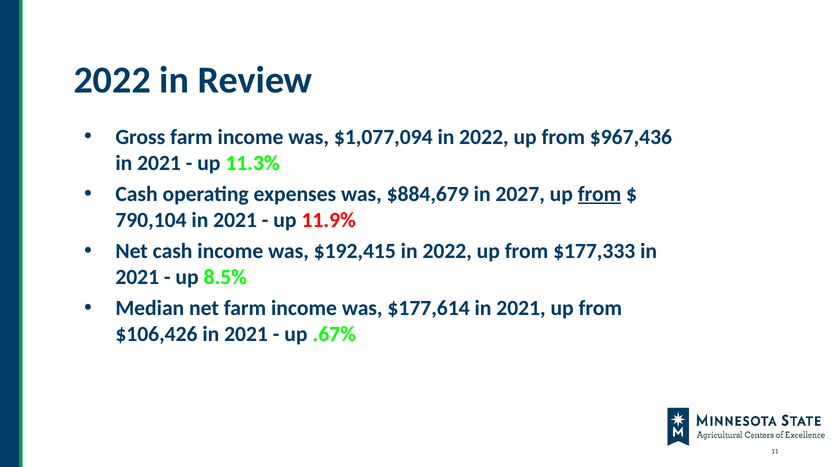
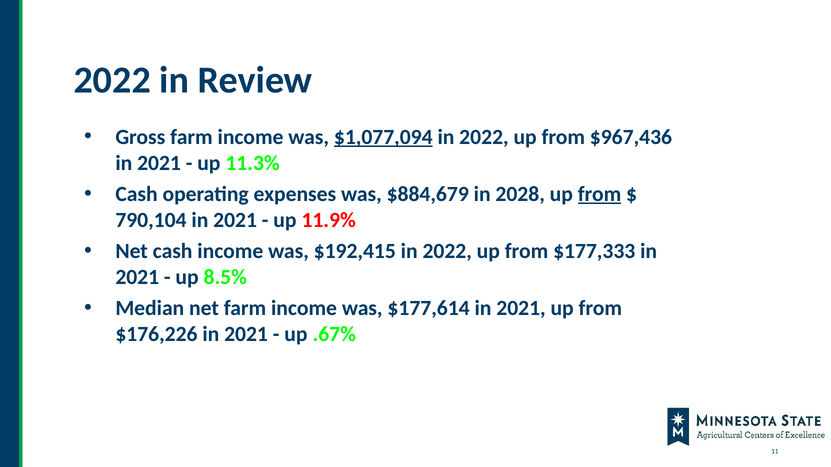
$1,077,094 underline: none -> present (383, 137)
2027: 2027 -> 2028 (520, 194)
$106,426: $106,426 -> $176,226 (156, 334)
